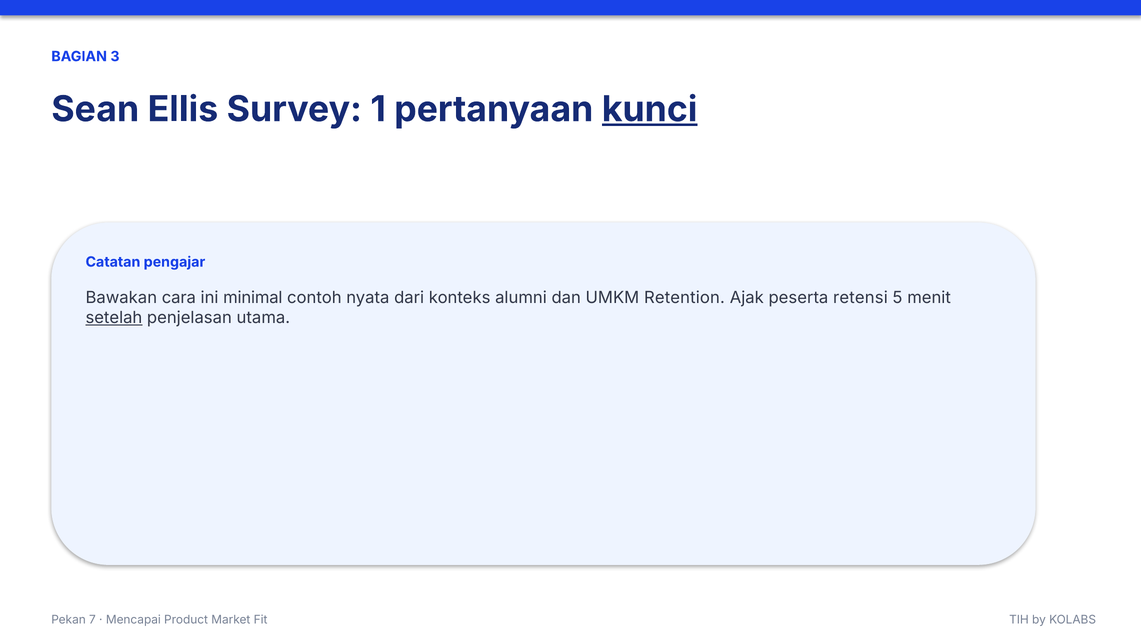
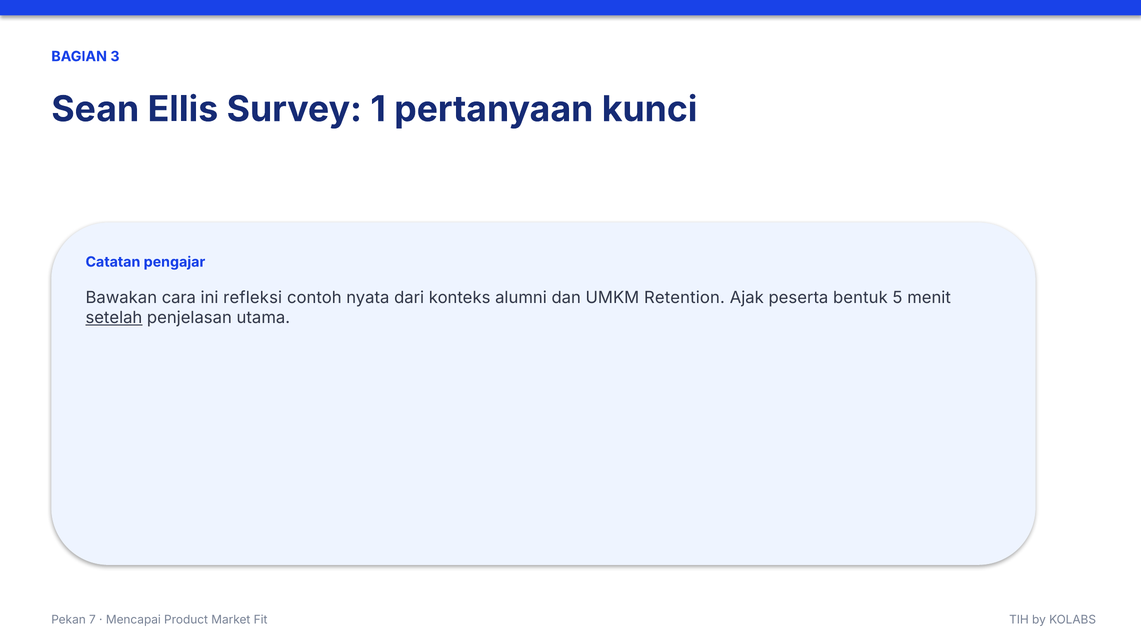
kunci underline: present -> none (650, 109)
minimal: minimal -> refleksi (253, 298)
retensi: retensi -> bentuk (860, 298)
